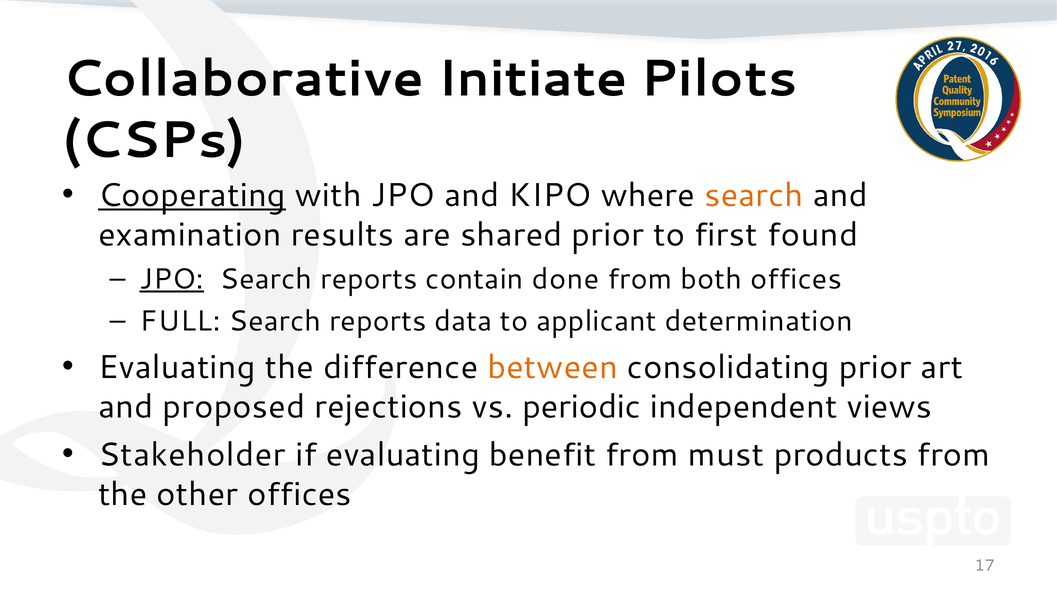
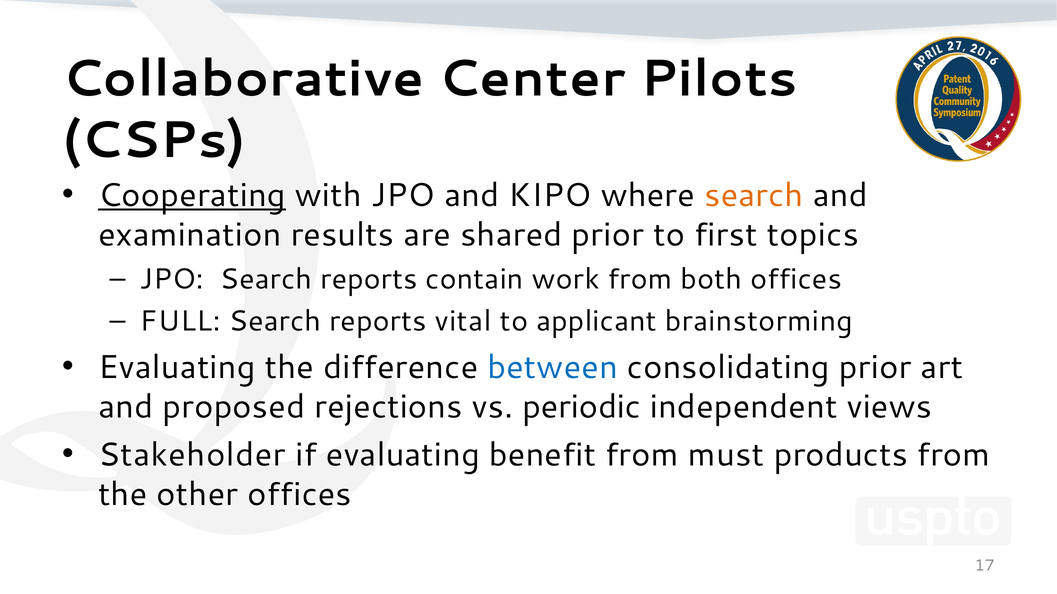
Initiate: Initiate -> Center (532, 79)
found: found -> topics (813, 235)
JPO underline: present -> none (172, 279)
done: done -> work (566, 279)
data: data -> vital (463, 322)
determination: determination -> brainstorming (759, 322)
between colour: orange -> blue (553, 368)
